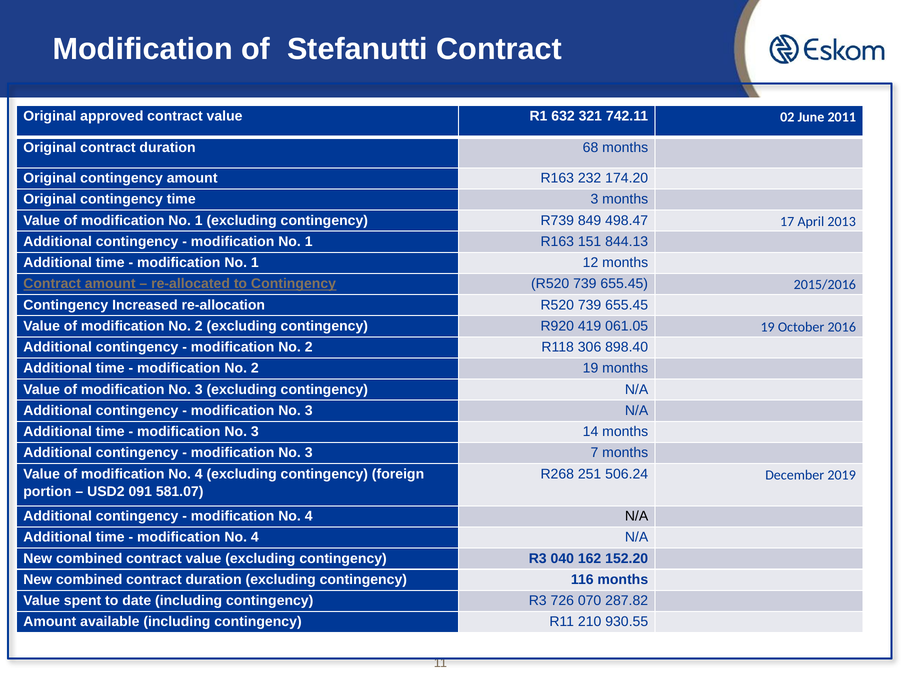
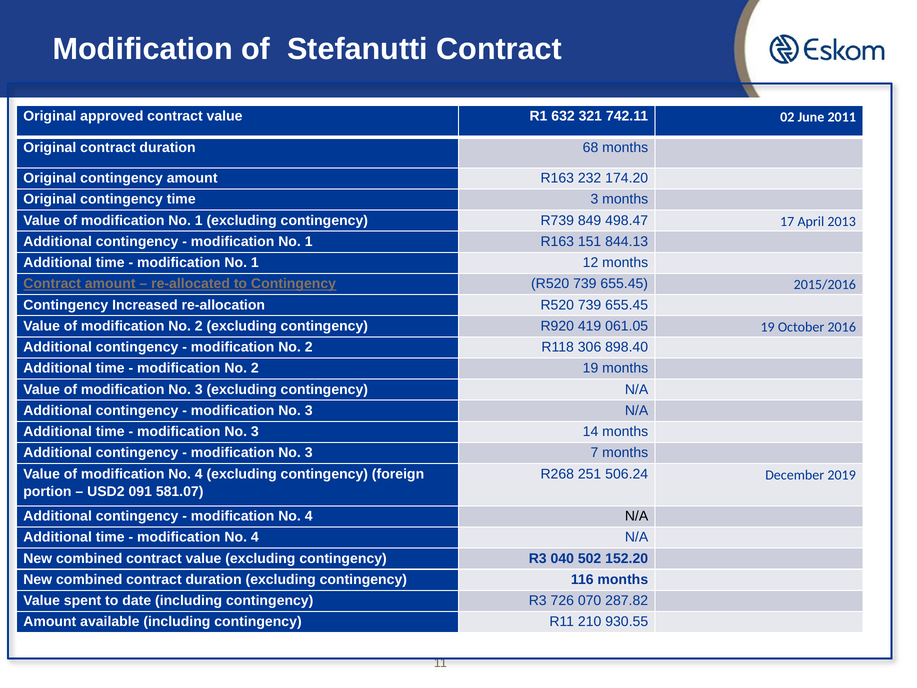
162: 162 -> 502 (590, 558)
